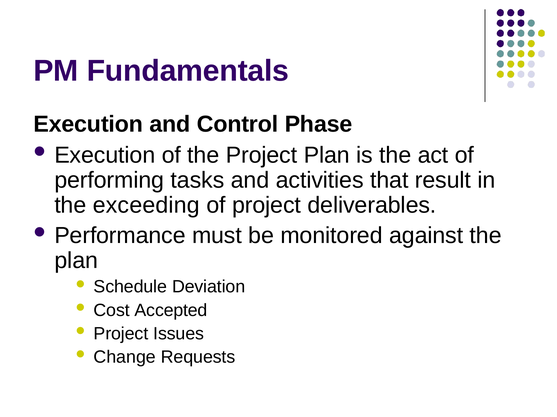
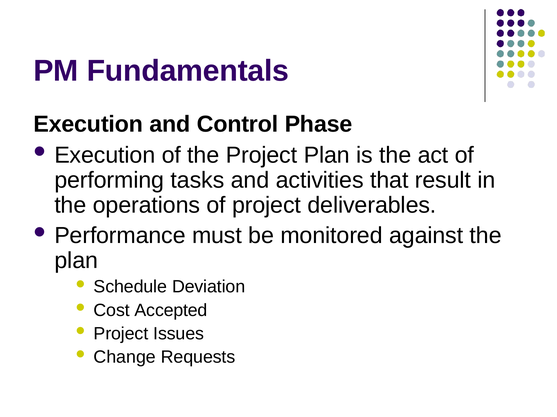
exceeding: exceeding -> operations (146, 205)
